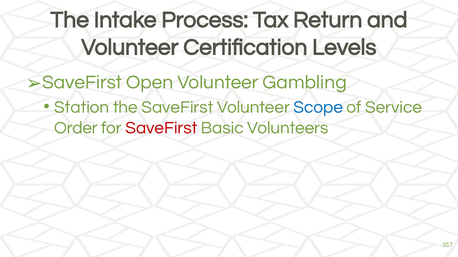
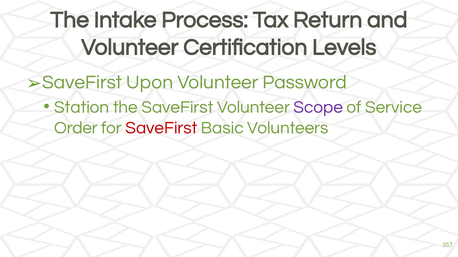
Open: Open -> Upon (150, 82)
Gambling: Gambling -> Password (305, 82)
Scope colour: blue -> purple (318, 107)
